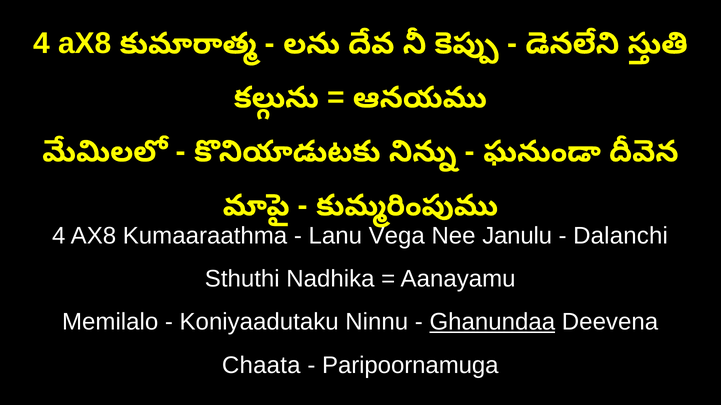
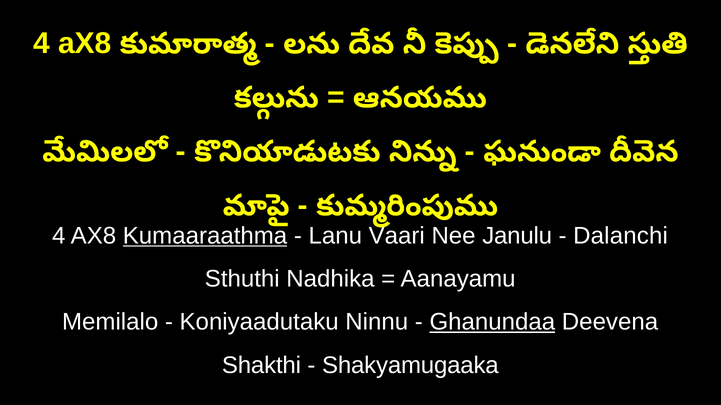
Kumaaraathma underline: none -> present (205, 236)
Vega: Vega -> Vaari (397, 236)
Chaata: Chaata -> Shakthi (261, 366)
Paripoornamuga: Paripoornamuga -> Shakyamugaaka (410, 366)
